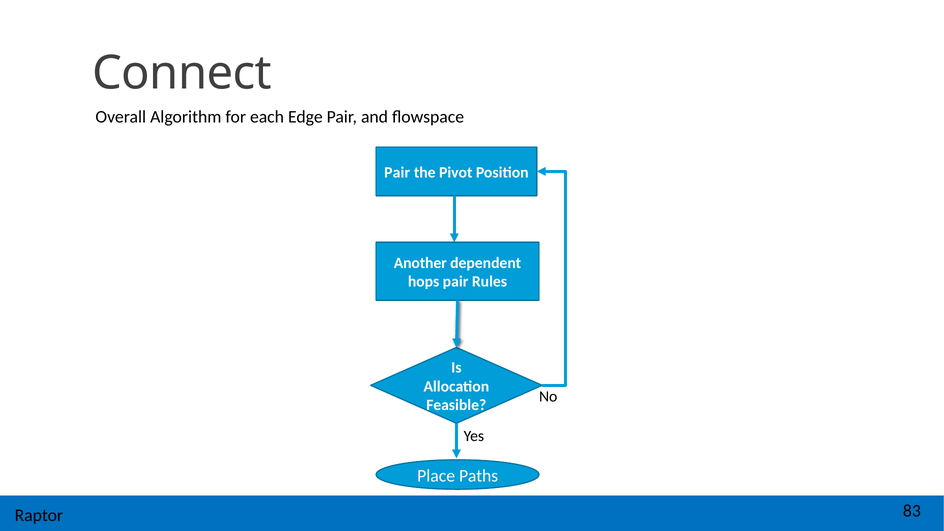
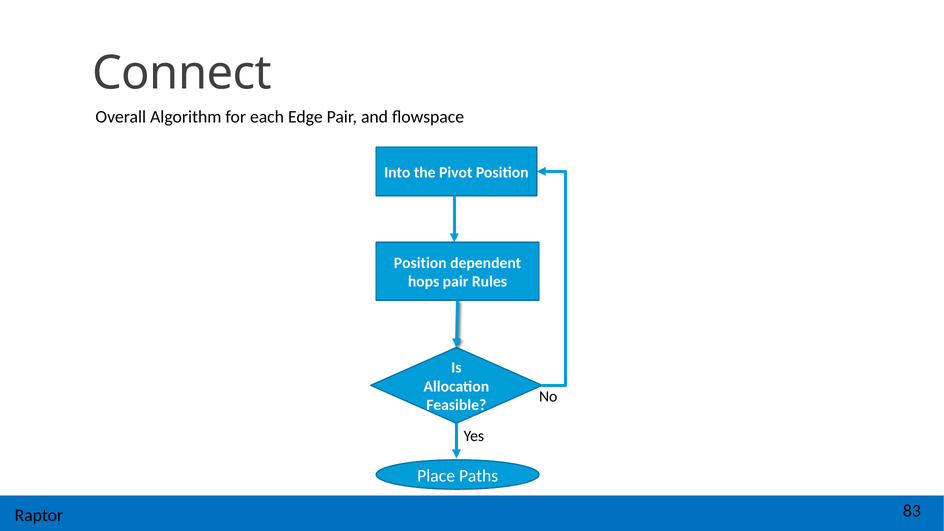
Pair: Pair -> Into (397, 172)
Another: Another -> Position (420, 263)
